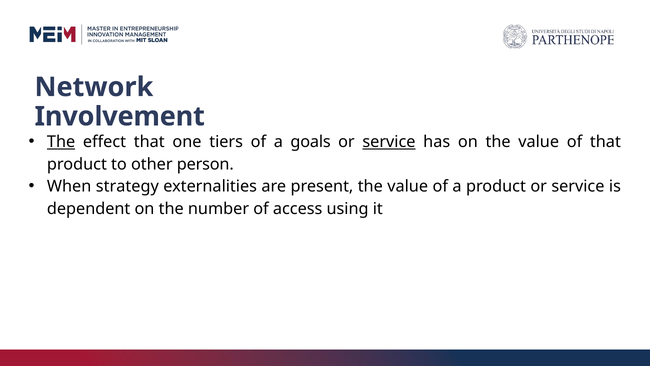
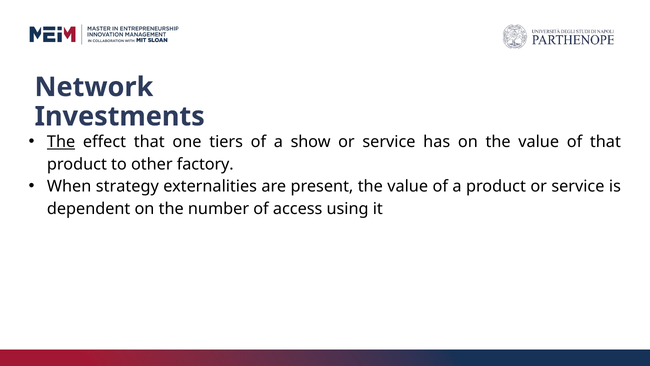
Involvement: Involvement -> Investments (120, 116)
goals: goals -> show (311, 142)
service underline: present -> none (389, 142)
person: person -> factory (205, 164)
